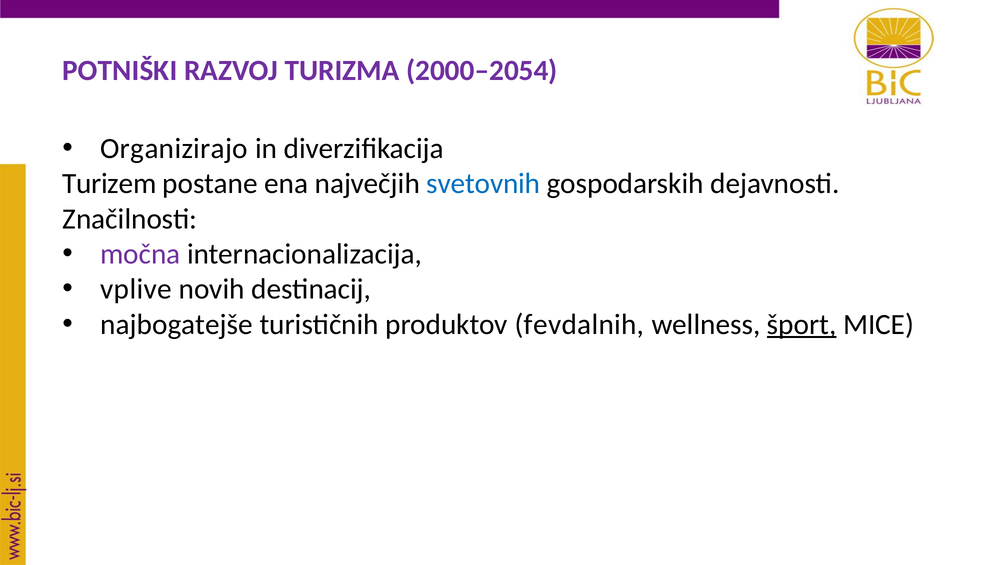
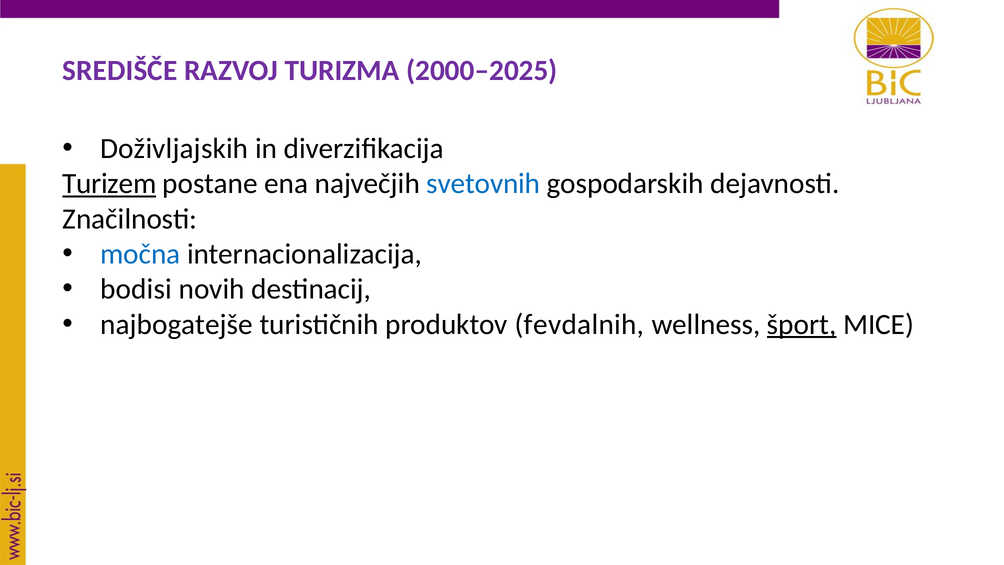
POTNIŠKI: POTNIŠKI -> SREDIŠČE (120, 70)
2000–2054: 2000–2054 -> 2000–2025 (482, 70)
Organizirajo: Organizirajo -> Doživljajskih (174, 149)
Turizem underline: none -> present (109, 184)
močna colour: purple -> blue (140, 254)
vplive: vplive -> bodisi (136, 289)
